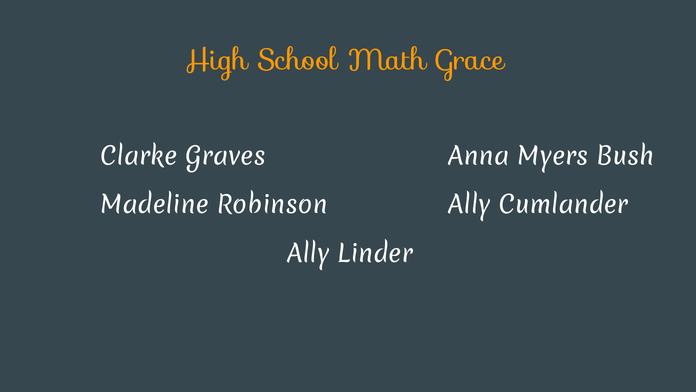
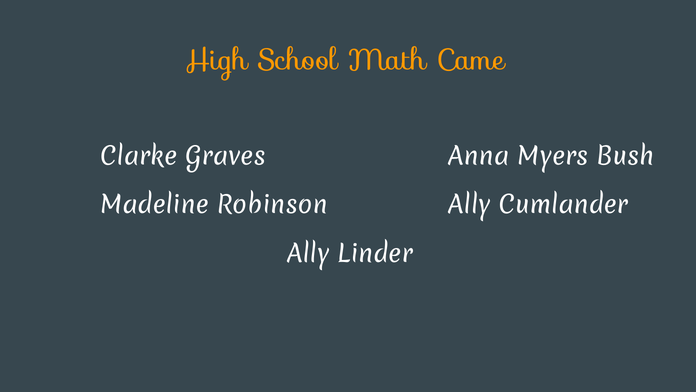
Grace: Grace -> Came (471, 60)
